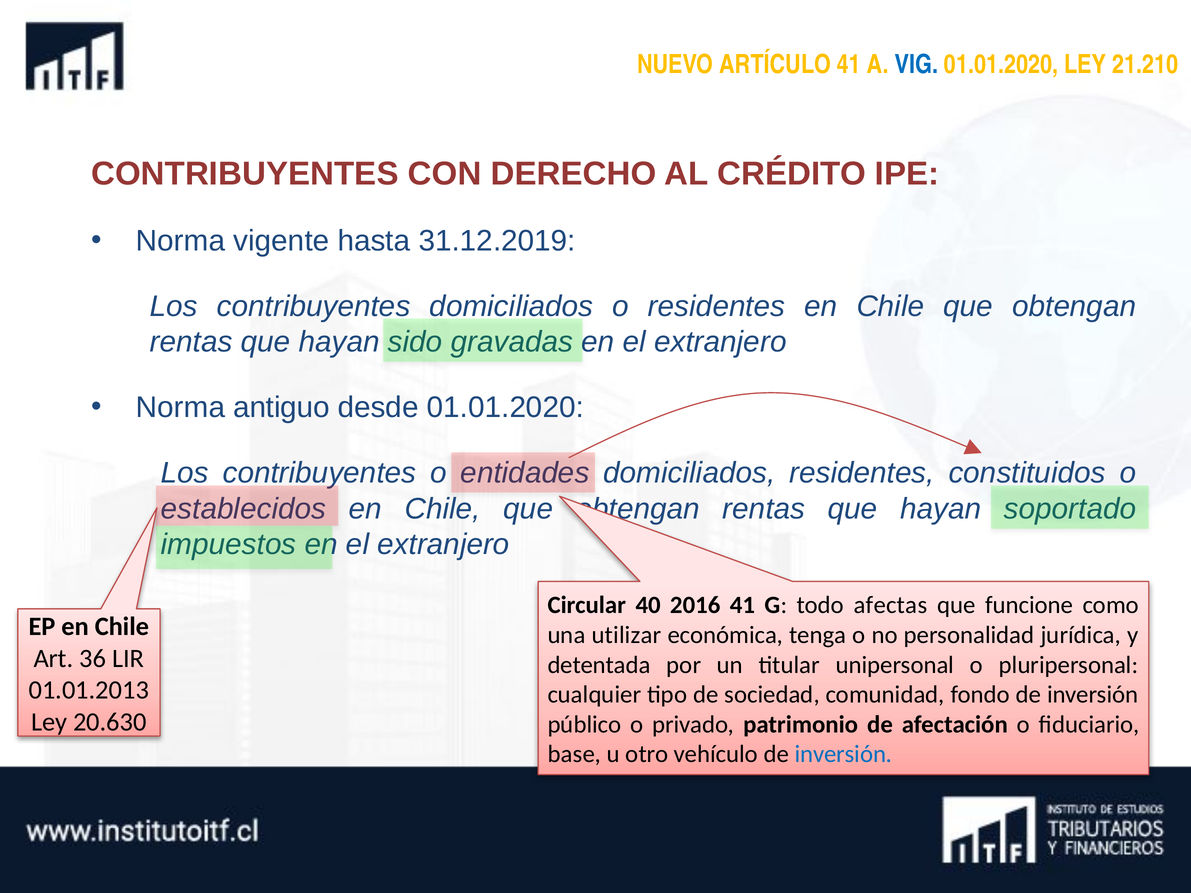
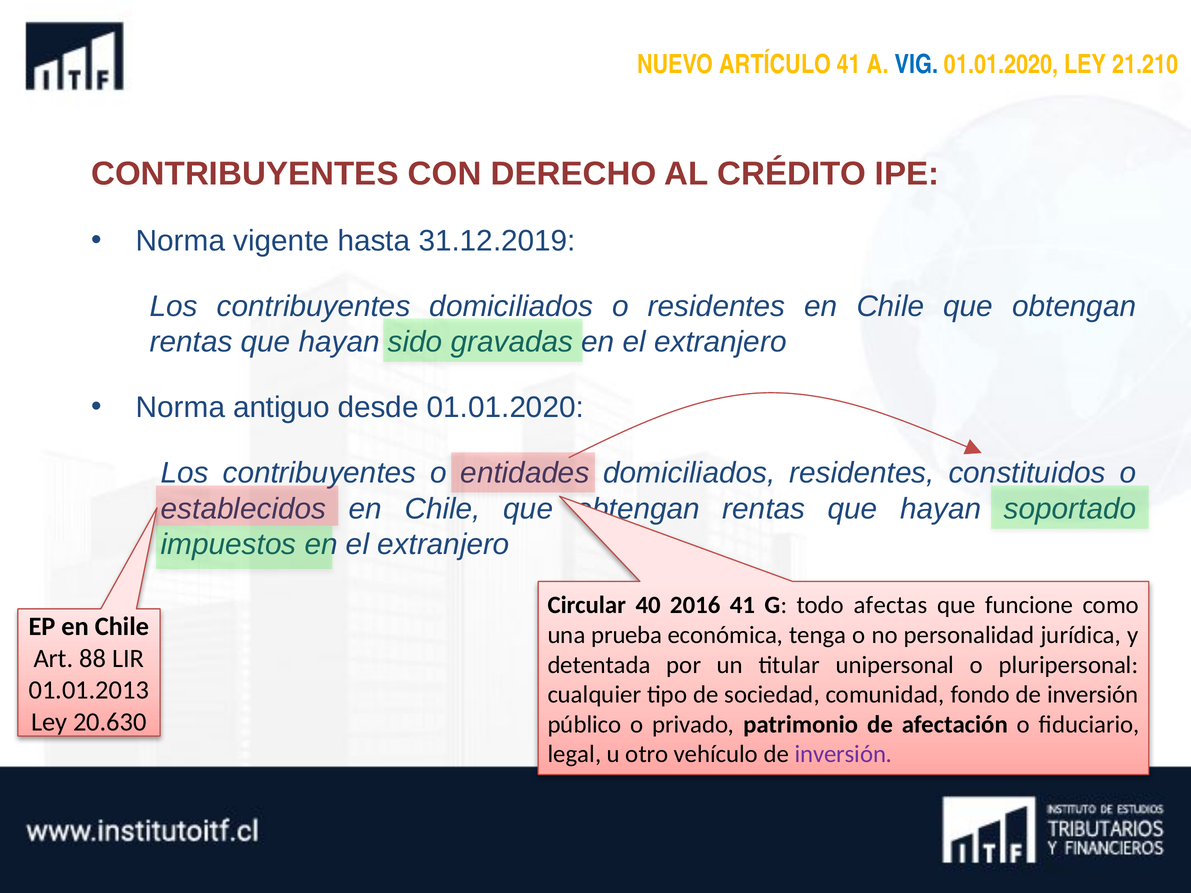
utilizar: utilizar -> prueba (627, 635)
36: 36 -> 88 (93, 659)
base: base -> legal (574, 754)
inversión colour: blue -> purple (843, 754)
